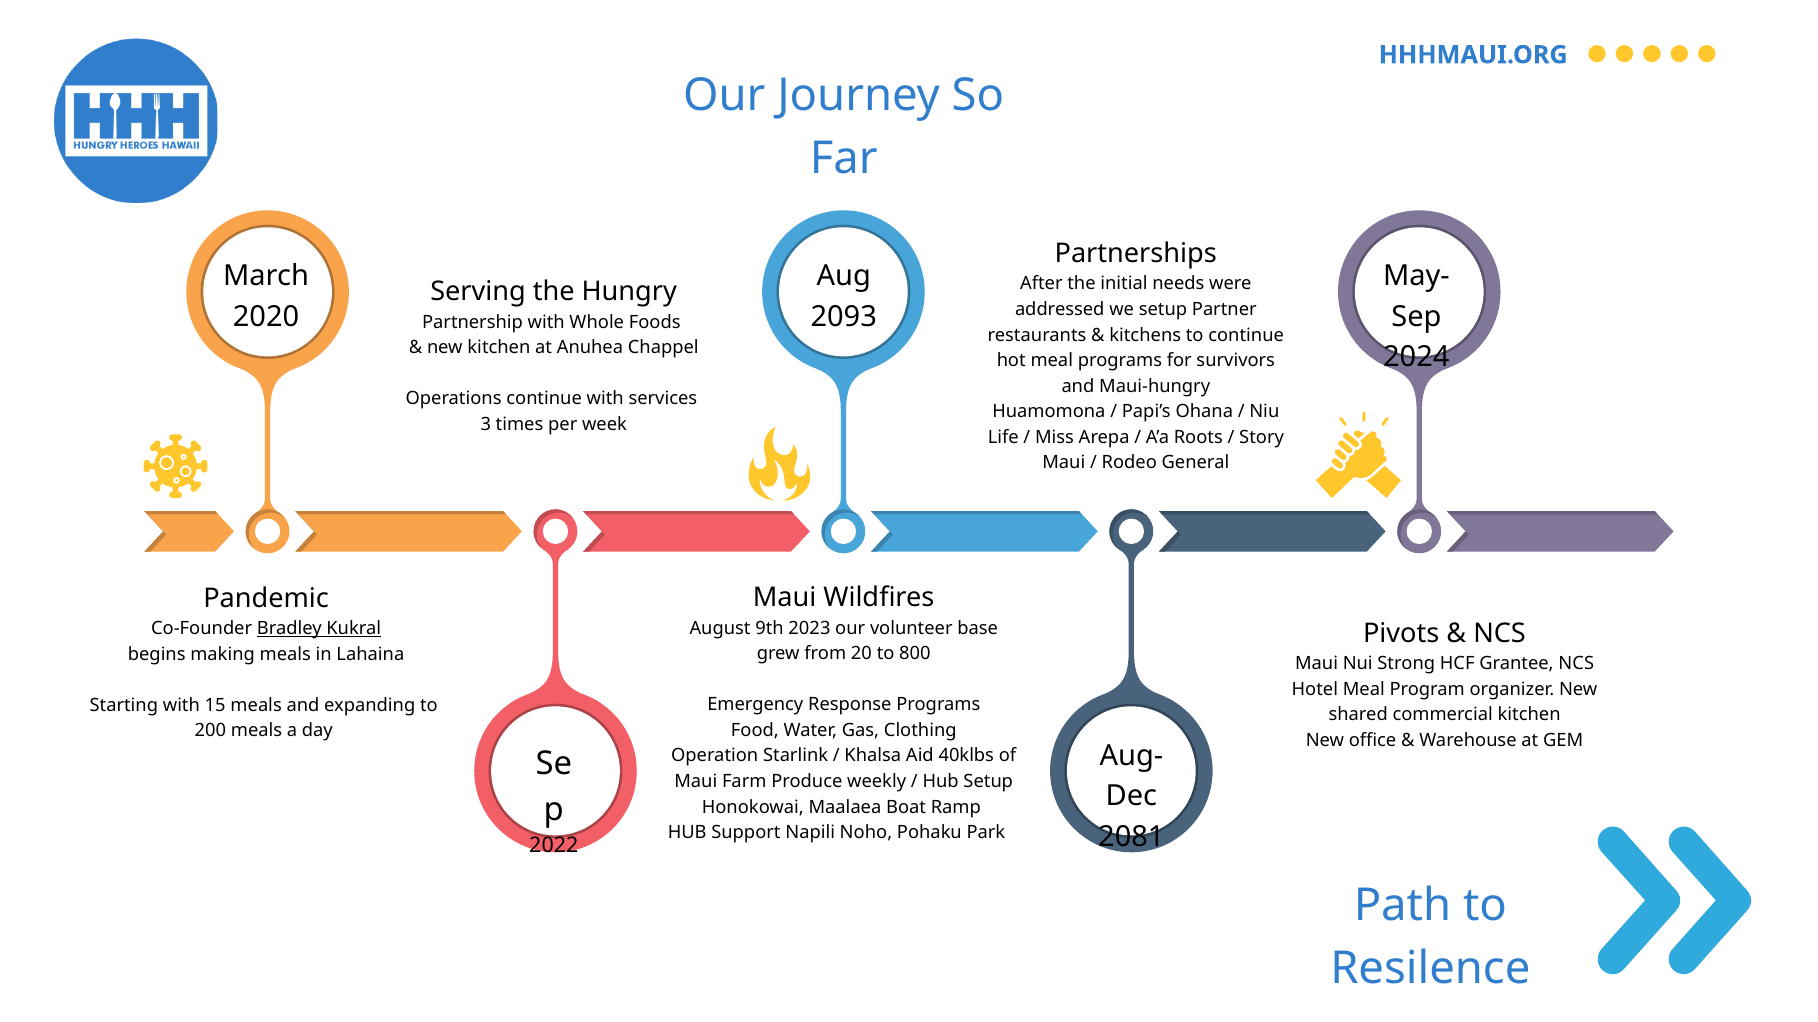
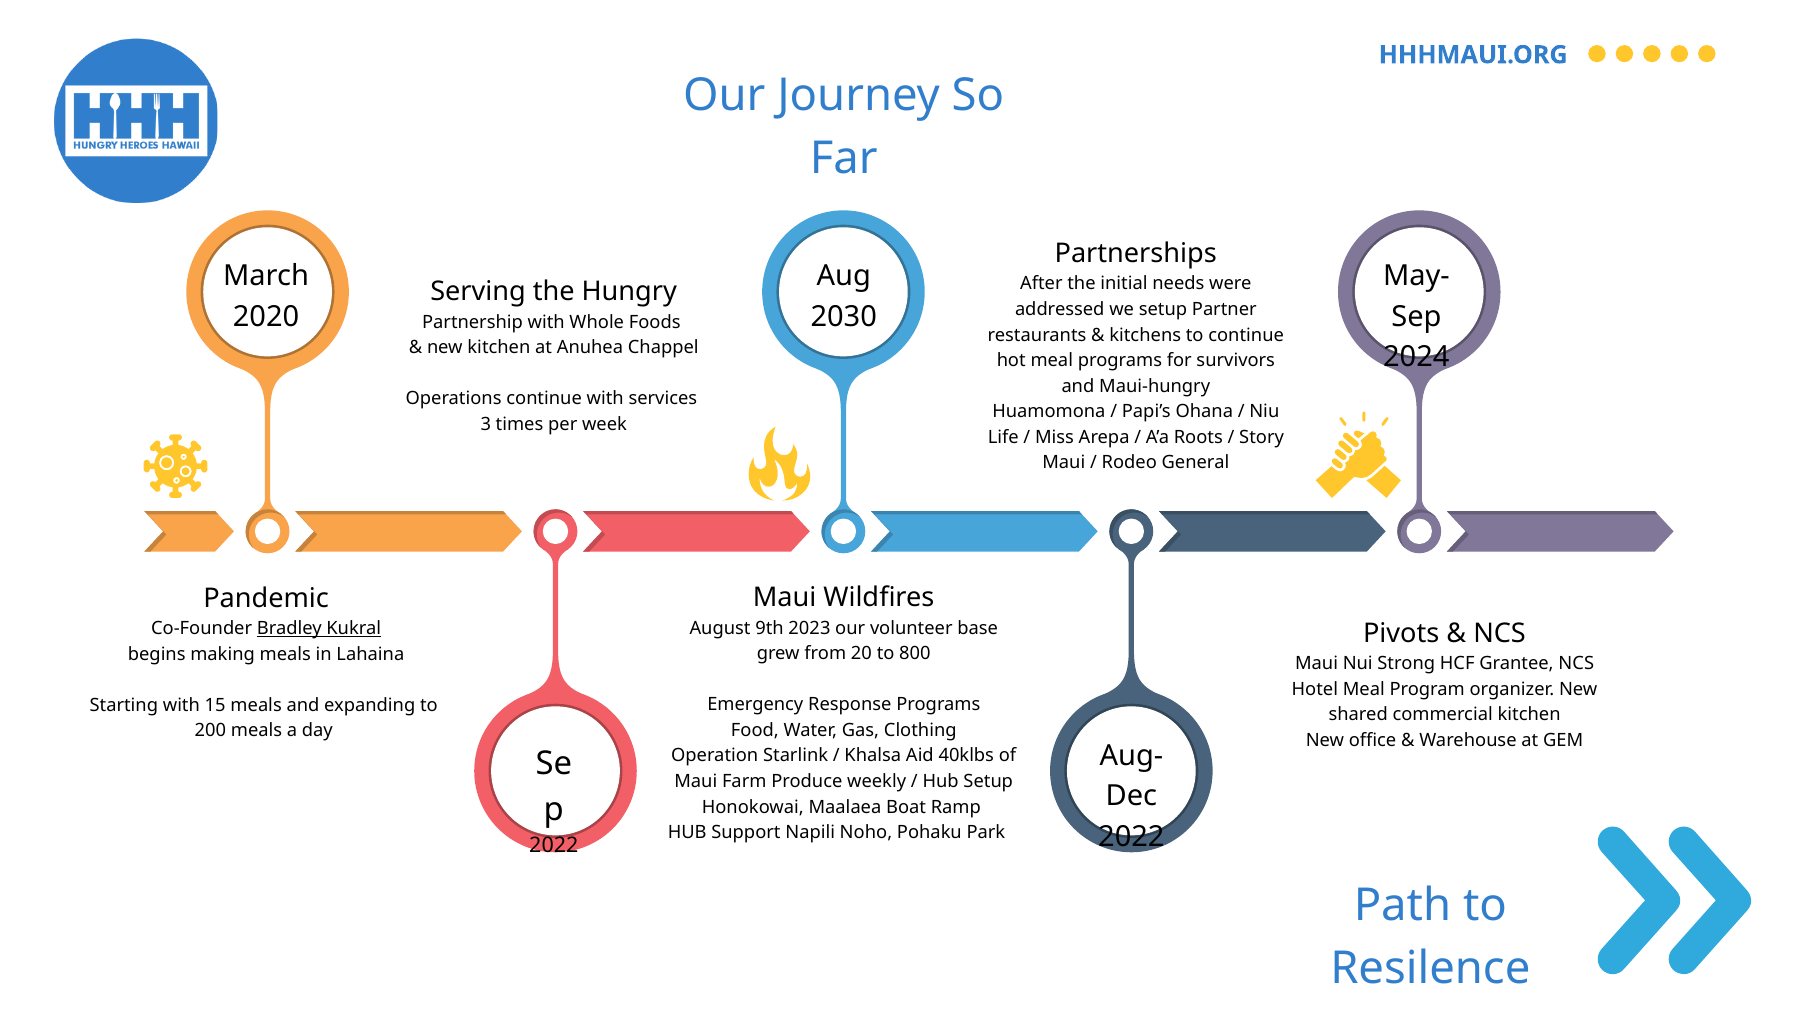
2093: 2093 -> 2030 (844, 317)
2081: 2081 -> 2022 (1131, 838)
